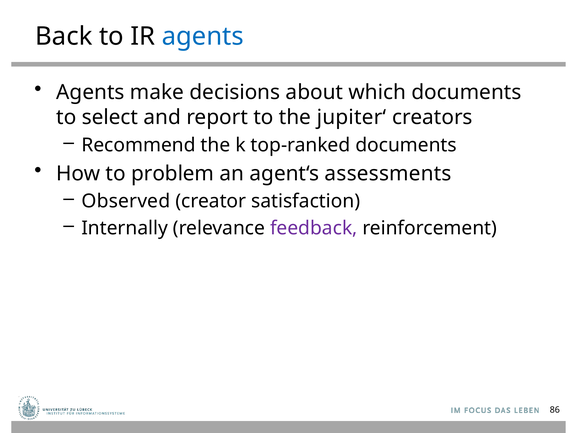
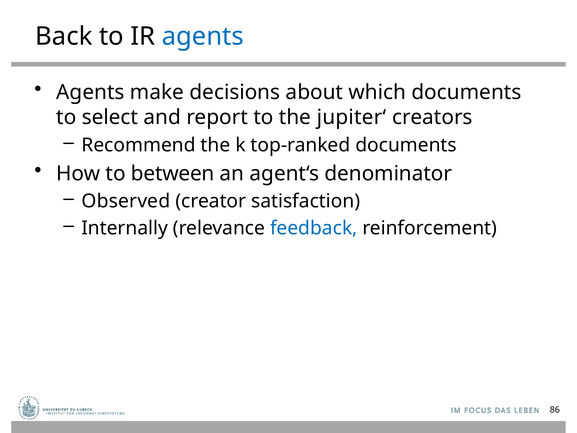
problem: problem -> between (173, 173)
assessments: assessments -> denominator (388, 173)
feedback colour: purple -> blue (314, 228)
